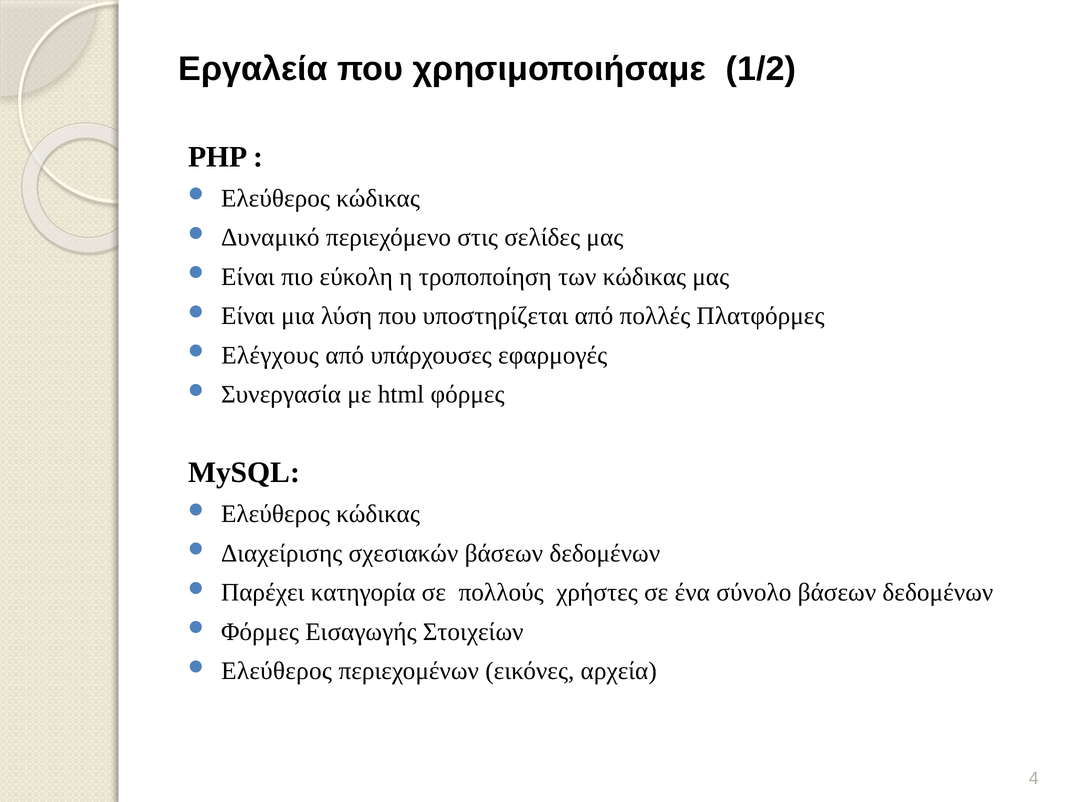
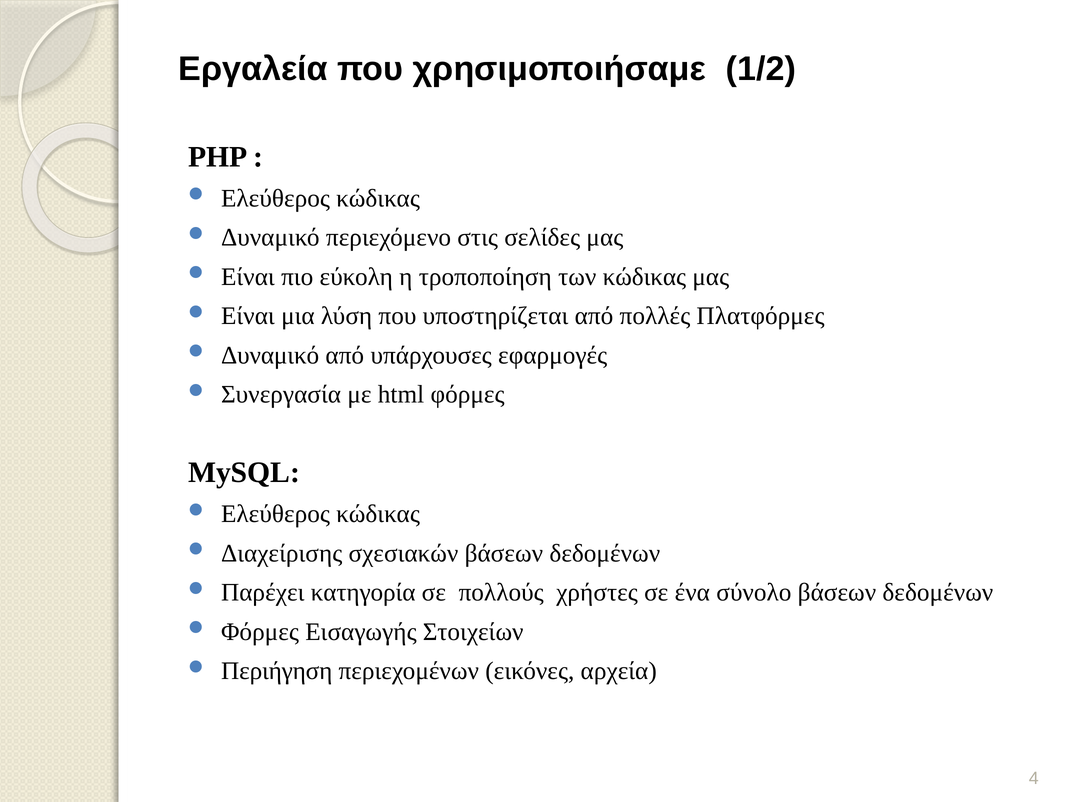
Ελέγχους: Ελέγχους -> Δυναμικό (270, 355)
Ελεύθερος: Ελεύθερος -> Περιήγηση (277, 671)
